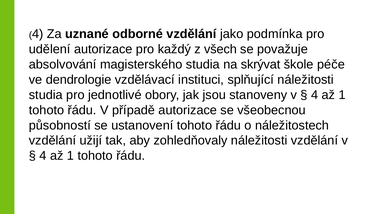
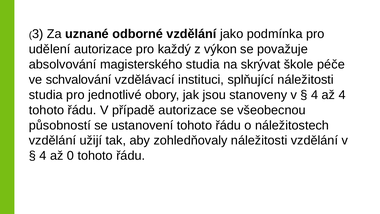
4: 4 -> 3 (38, 34)
všech: všech -> výkon (221, 49)
dendrologie: dendrologie -> schvalování (79, 80)
1: 1 -> 4 (342, 95)
1: 1 -> 0 (70, 156)
